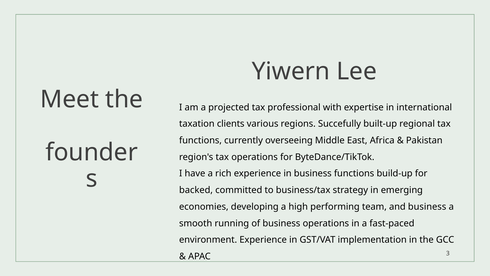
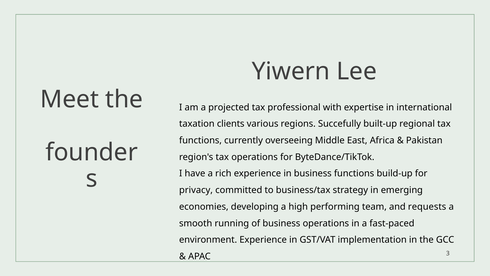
backed: backed -> privacy (196, 190)
and business: business -> requests (427, 206)
